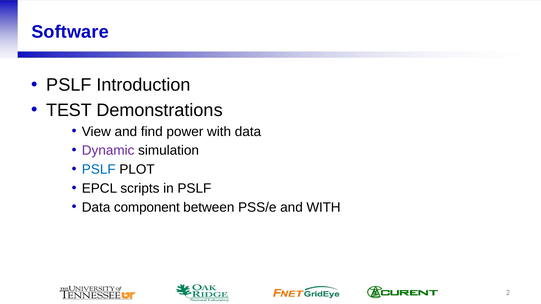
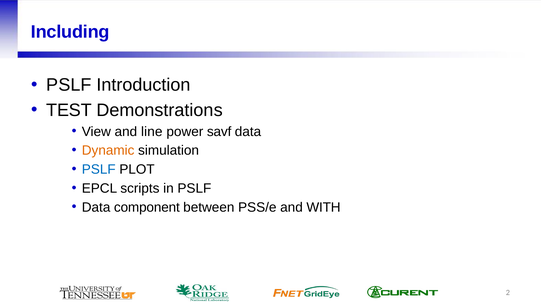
Software: Software -> Including (70, 32)
find: find -> line (152, 132)
power with: with -> savf (219, 132)
Dynamic colour: purple -> orange (108, 151)
